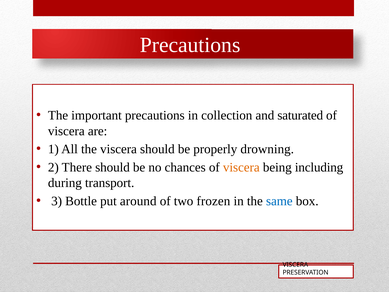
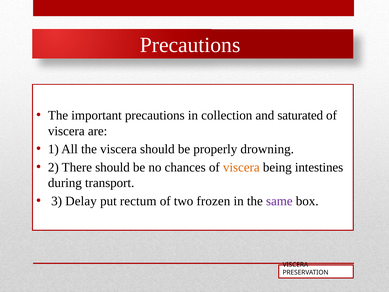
including: including -> intestines (319, 167)
Bottle: Bottle -> Delay (81, 201)
around: around -> rectum (138, 201)
same colour: blue -> purple (279, 201)
